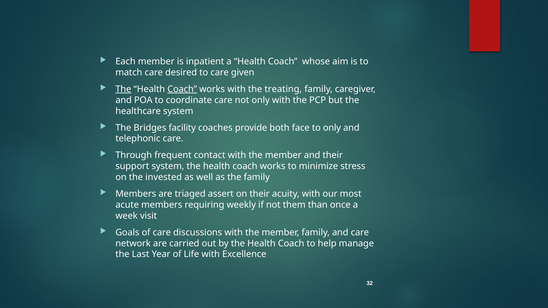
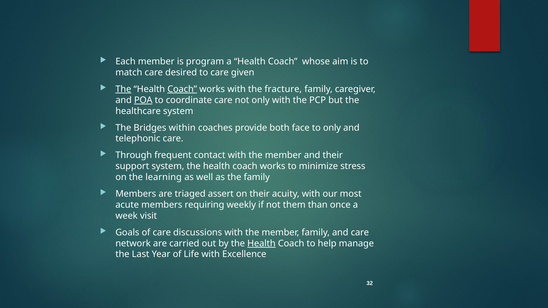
inpatient: inpatient -> program (205, 62)
treating: treating -> fracture (283, 89)
POA underline: none -> present (143, 100)
facility: facility -> within (182, 128)
invested: invested -> learning (164, 177)
Health underline: none -> present (261, 244)
